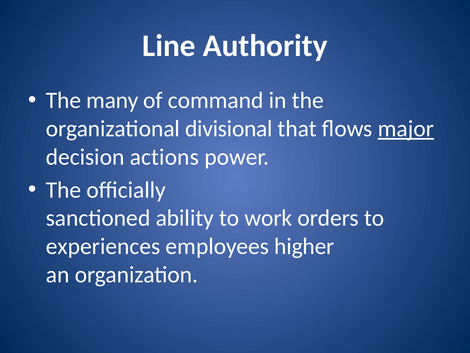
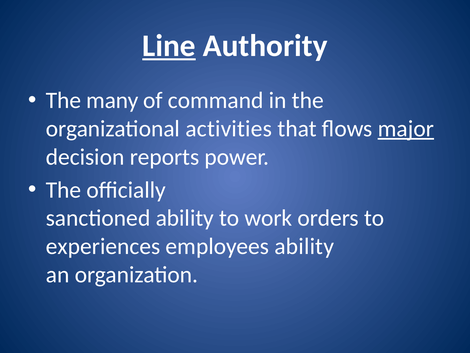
Line underline: none -> present (169, 46)
divisional: divisional -> activities (229, 129)
actions: actions -> reports (164, 157)
employees higher: higher -> ability (304, 246)
